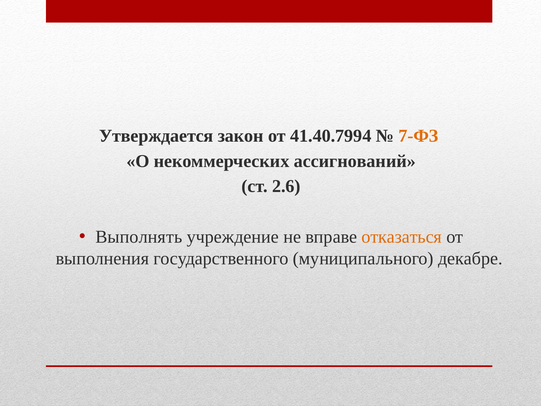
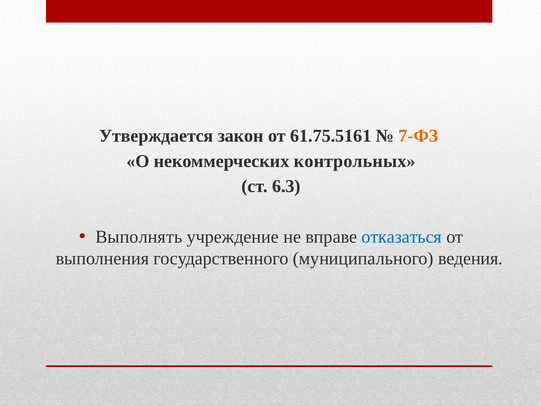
41.40.7994: 41.40.7994 -> 61.75.5161 (331, 136)
ассигнований: ассигнований -> контрольных (355, 161)
2.6: 2.6 -> 6.3 (286, 186)
отказаться colour: orange -> blue (402, 237)
декабре: декабре -> ведения (470, 258)
